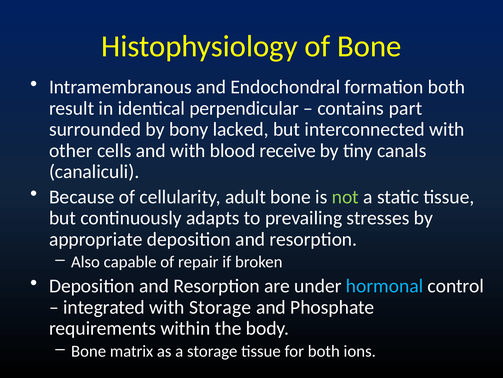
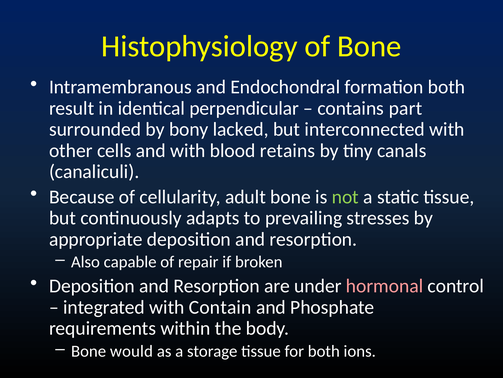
receive: receive -> retains (288, 150)
hormonal colour: light blue -> pink (385, 286)
with Storage: Storage -> Contain (220, 307)
matrix: matrix -> would (131, 351)
